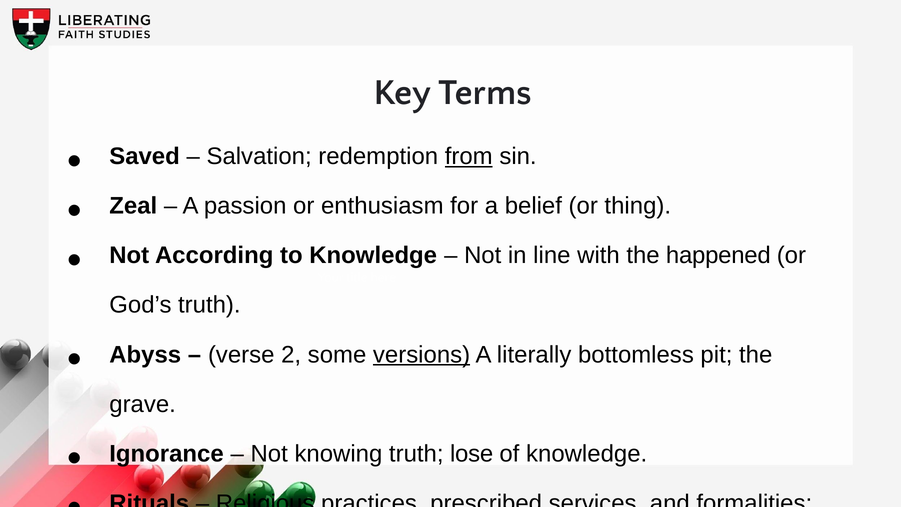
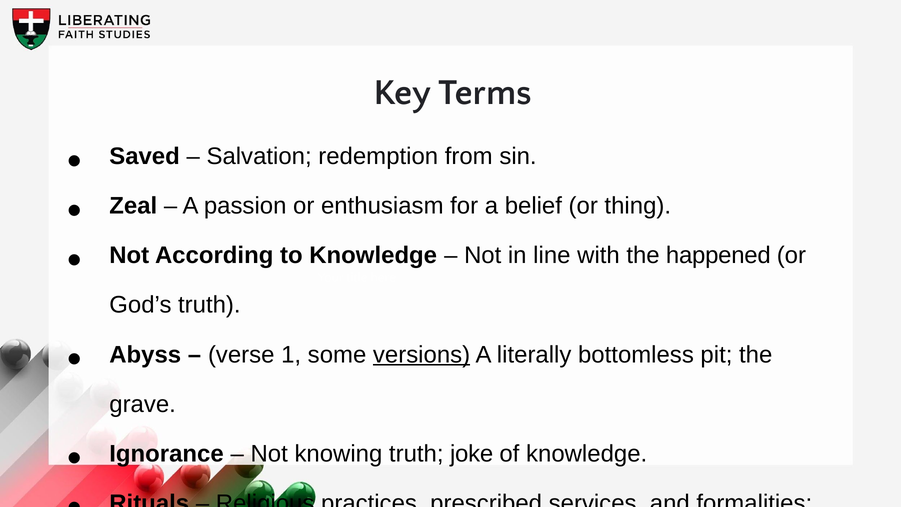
from underline: present -> none (469, 156)
2: 2 -> 1 (291, 355)
lose: lose -> joke (472, 454)
